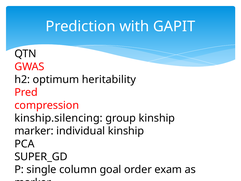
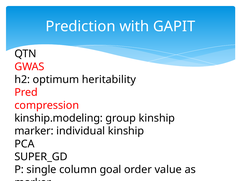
kinship.silencing: kinship.silencing -> kinship.modeling (59, 118)
exam: exam -> value (168, 169)
